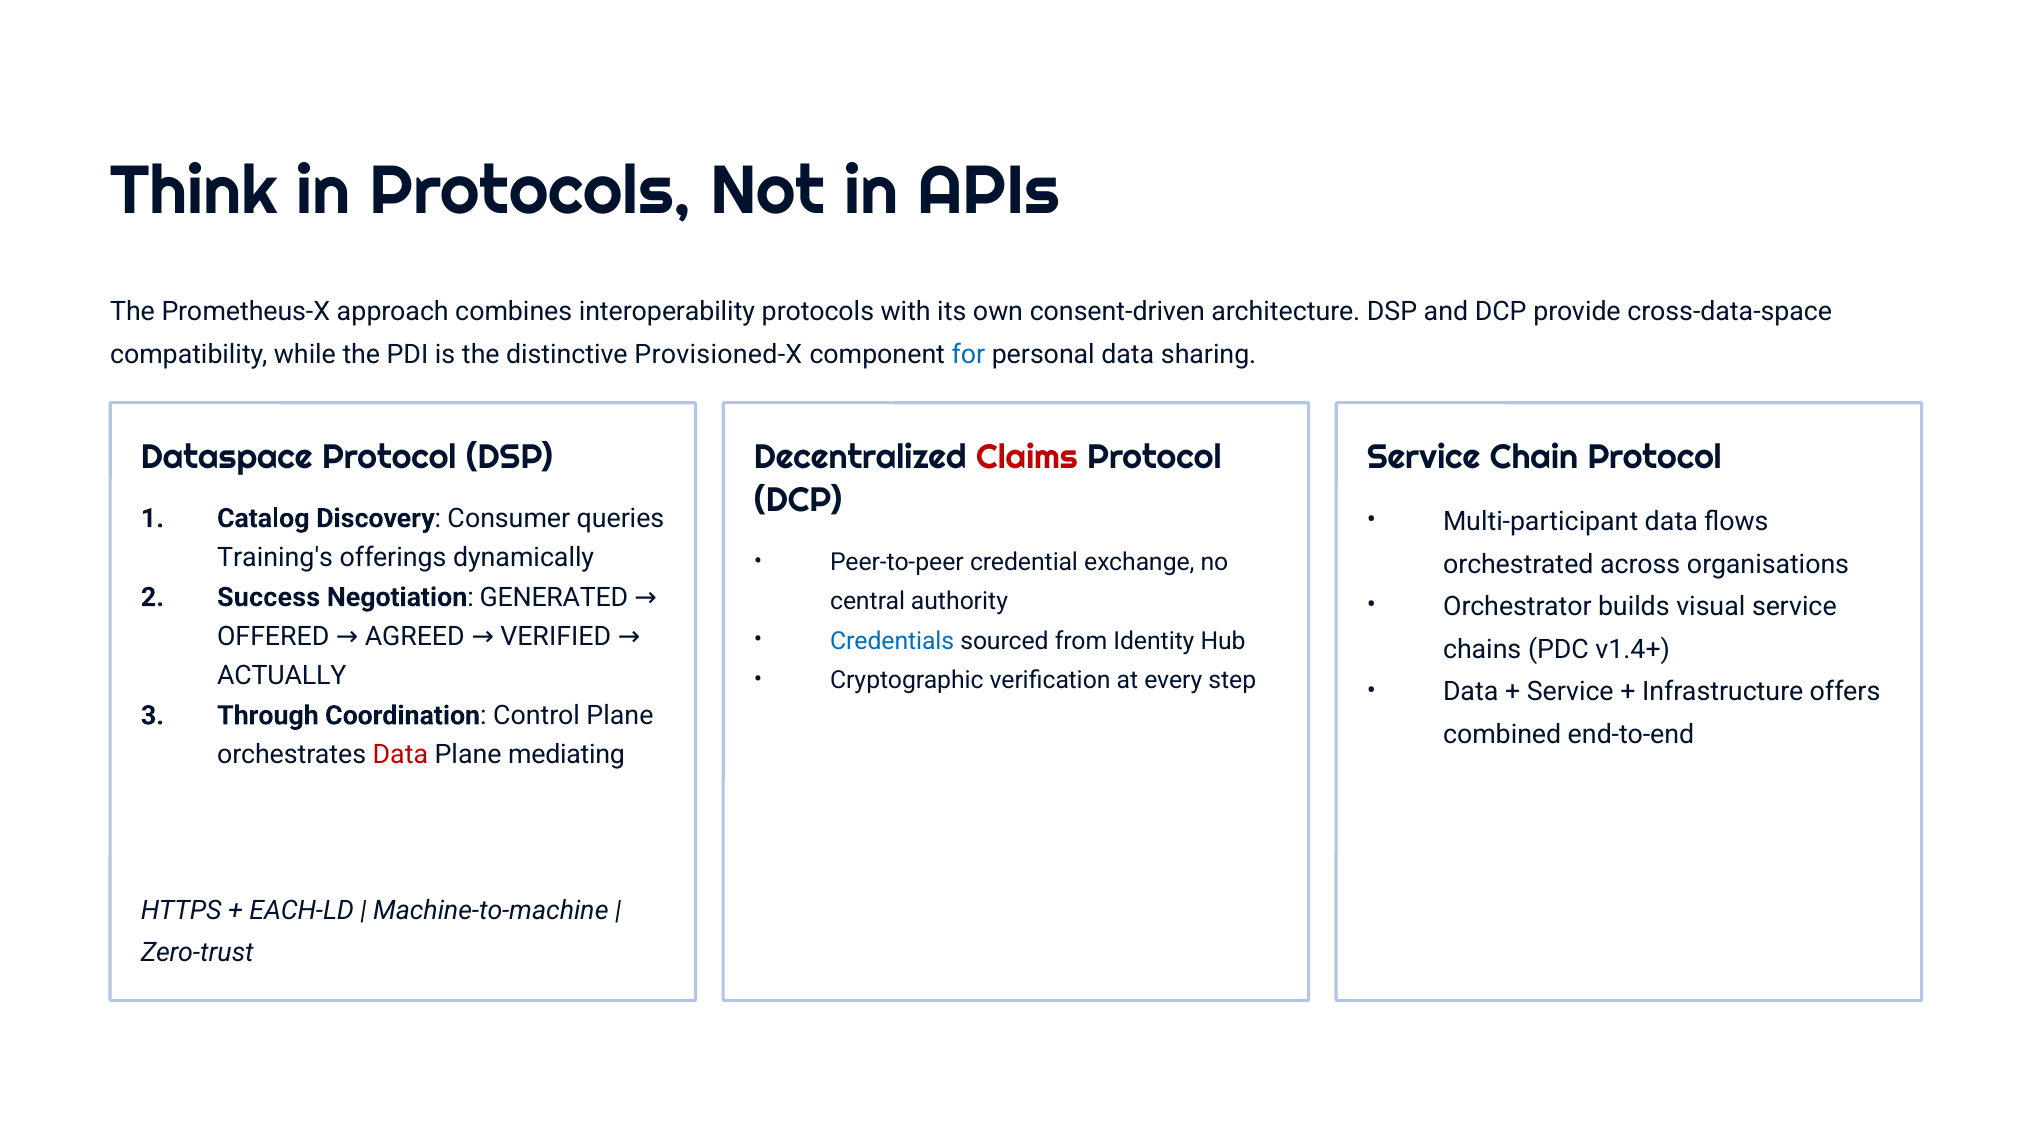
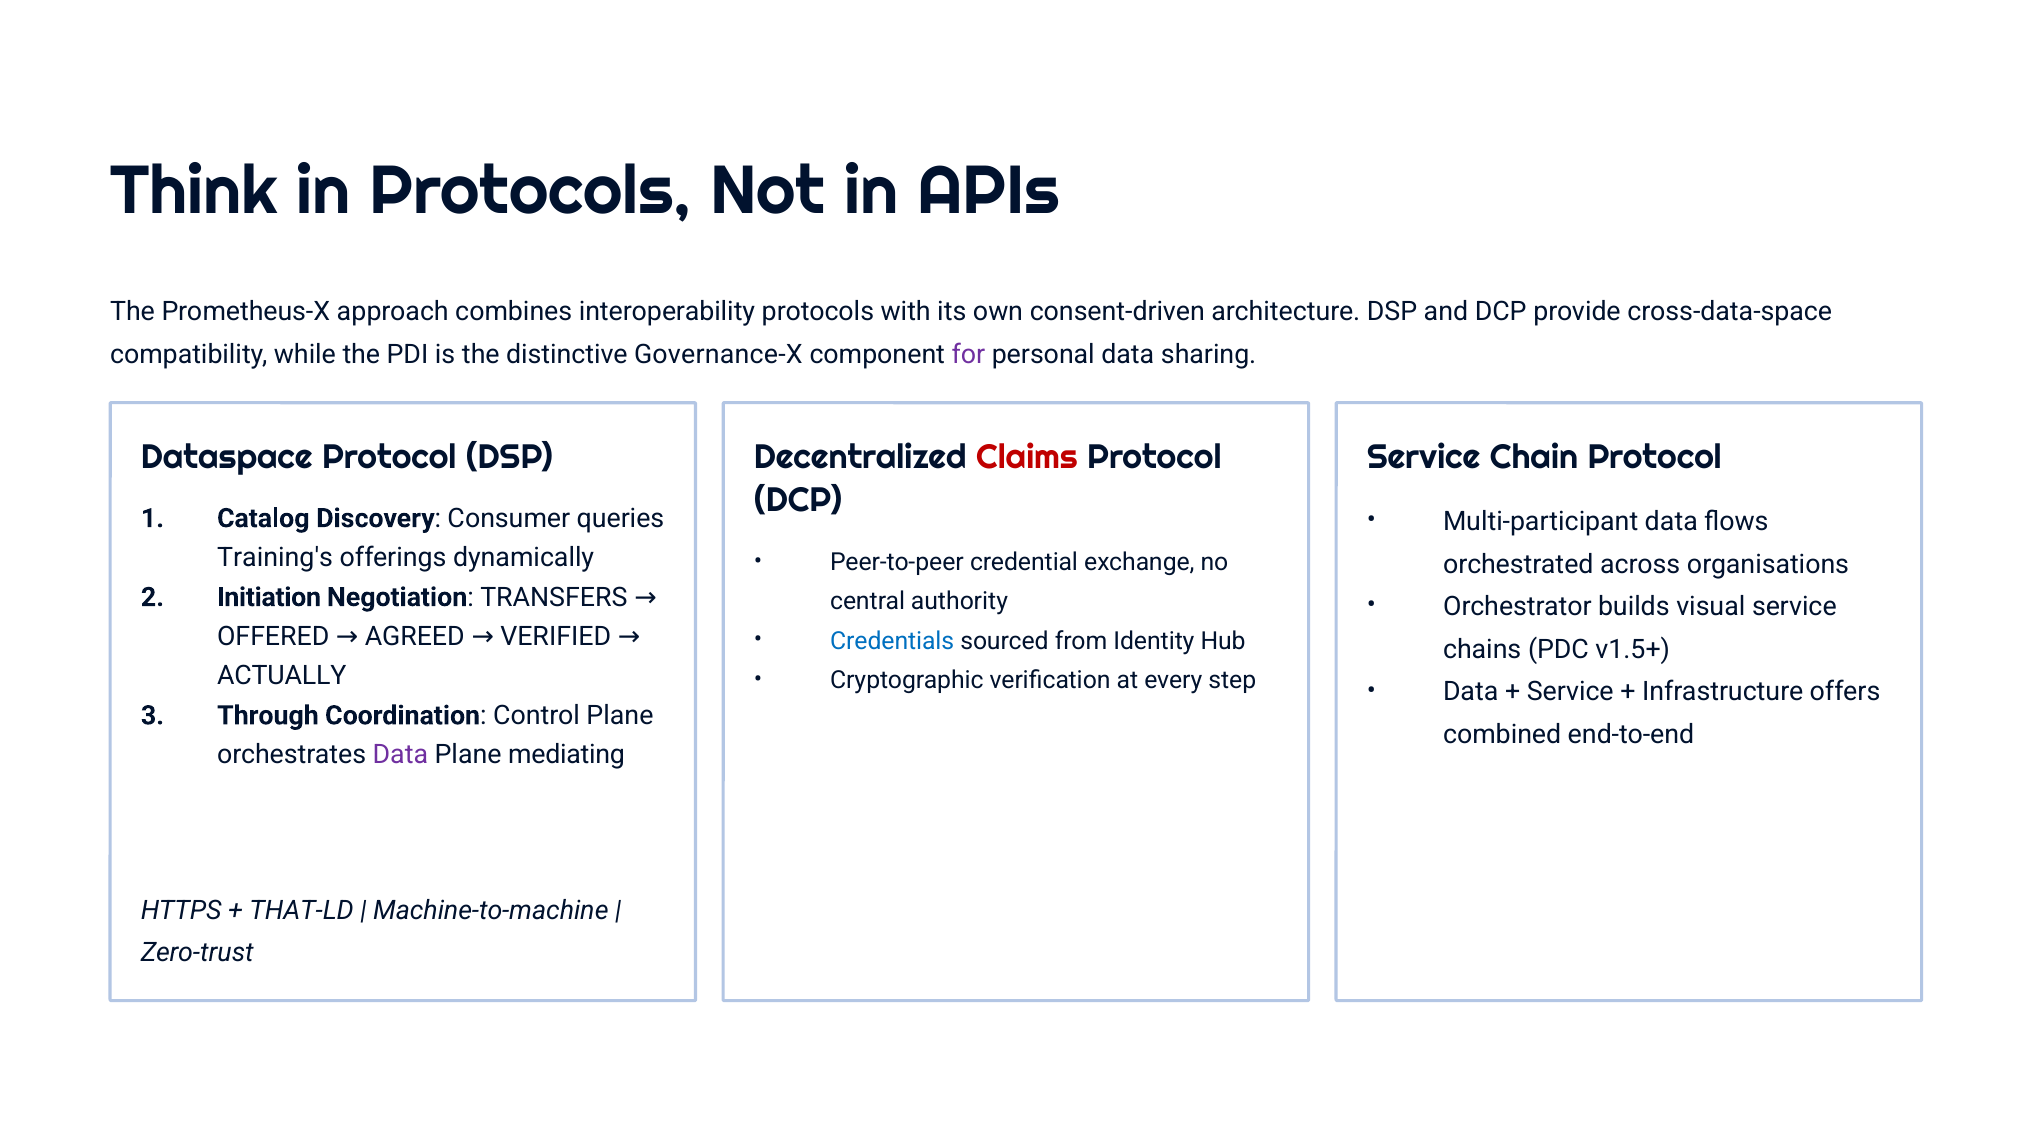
Provisioned-X: Provisioned-X -> Governance-X (718, 355)
for colour: blue -> purple (968, 355)
Success: Success -> Initiation (269, 597)
GENERATED: GENERATED -> TRANSFERS (554, 597)
v1.4+: v1.4+ -> v1.5+ (1633, 649)
Data colour: red -> purple (400, 755)
EACH-LD: EACH-LD -> THAT-LD (302, 910)
